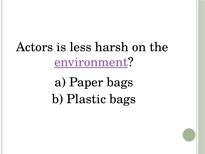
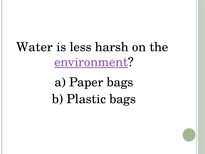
Actors: Actors -> Water (34, 47)
